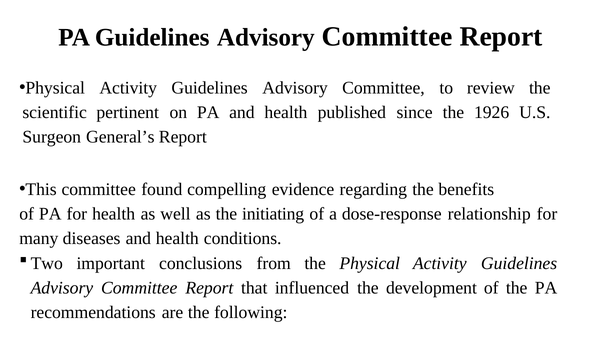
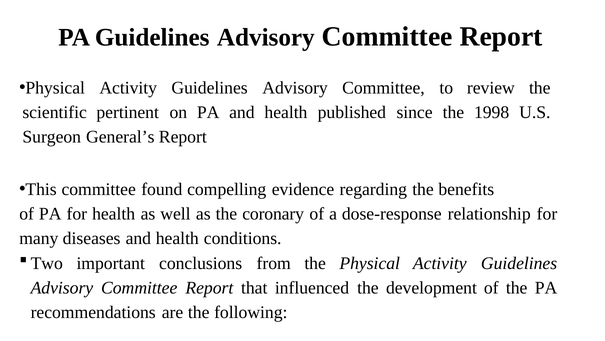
1926: 1926 -> 1998 (492, 112)
initiating: initiating -> coronary (273, 214)
